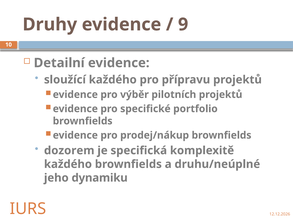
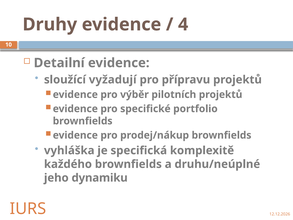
9: 9 -> 4 (183, 24)
sloužící každého: každého -> vyžadují (113, 80)
dozorem: dozorem -> vyhláška (69, 150)
